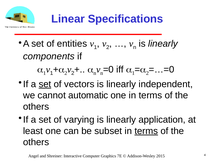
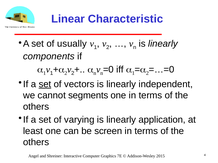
Specifications: Specifications -> Characteristic (125, 19)
entities: entities -> usually (72, 44)
automatic: automatic -> segments (88, 96)
subset: subset -> screen (108, 131)
terms underline: present -> none (146, 131)
